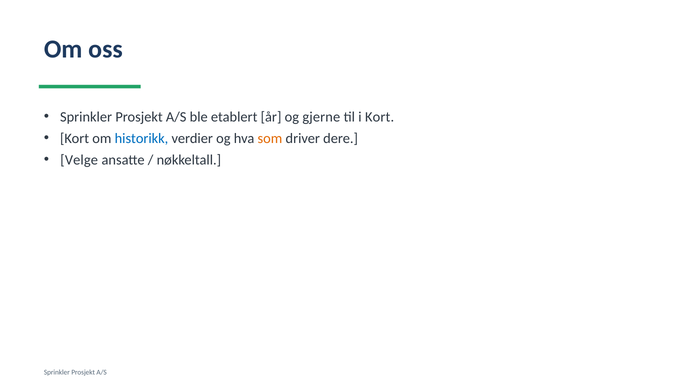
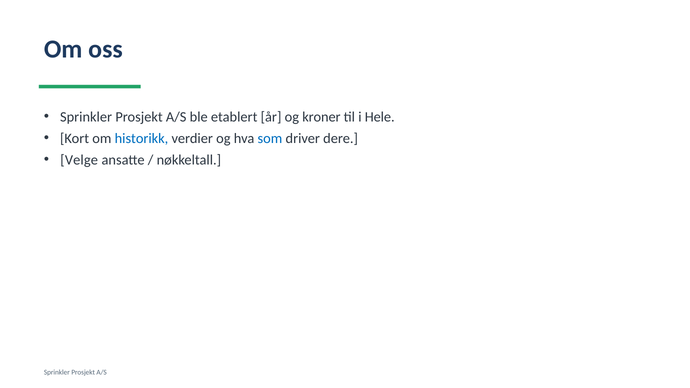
gjerne: gjerne -> kroner (321, 117)
i Kort: Kort -> Hele (380, 117)
som colour: orange -> blue (270, 138)
